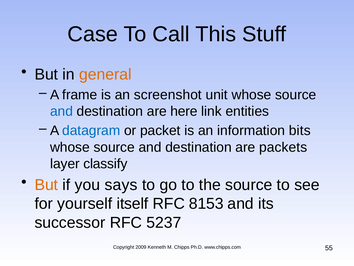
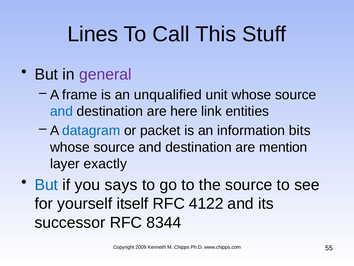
Case: Case -> Lines (93, 34)
general colour: orange -> purple (105, 74)
screenshot: screenshot -> unqualified (168, 95)
packets: packets -> mention (283, 147)
classify: classify -> exactly (105, 163)
But colour: orange -> blue (46, 184)
8153: 8153 -> 4122 (206, 203)
5237: 5237 -> 8344 (164, 222)
